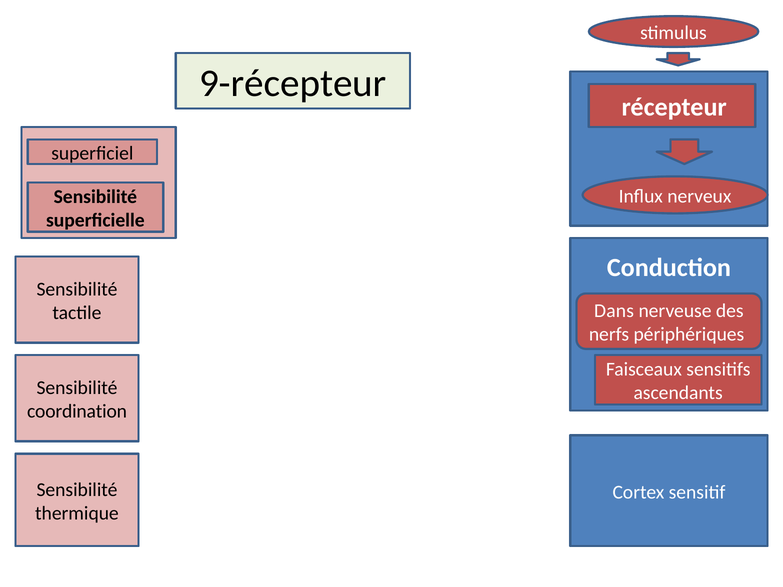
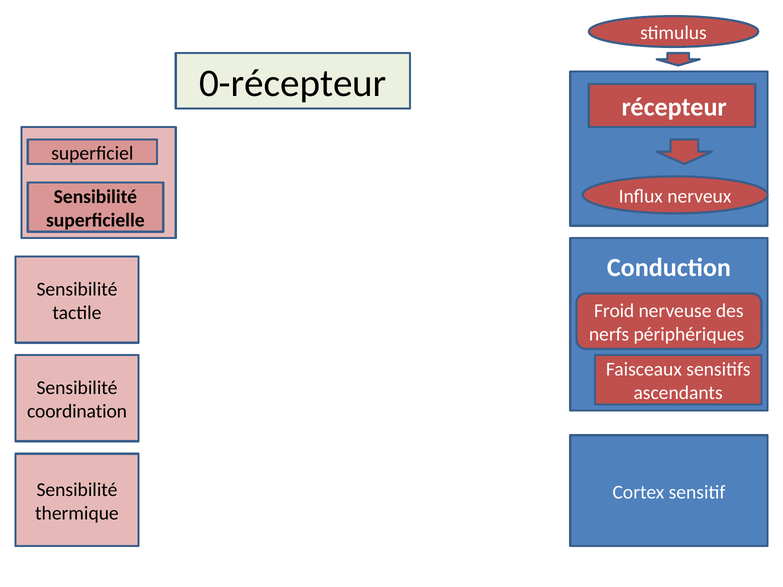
9-récepteur: 9-récepteur -> 0-récepteur (293, 84)
Dans: Dans -> Froid (614, 311)
